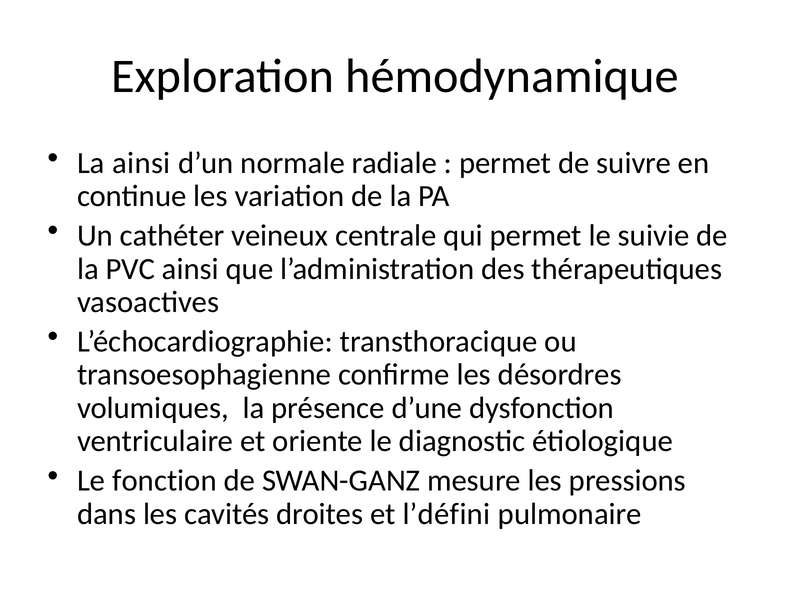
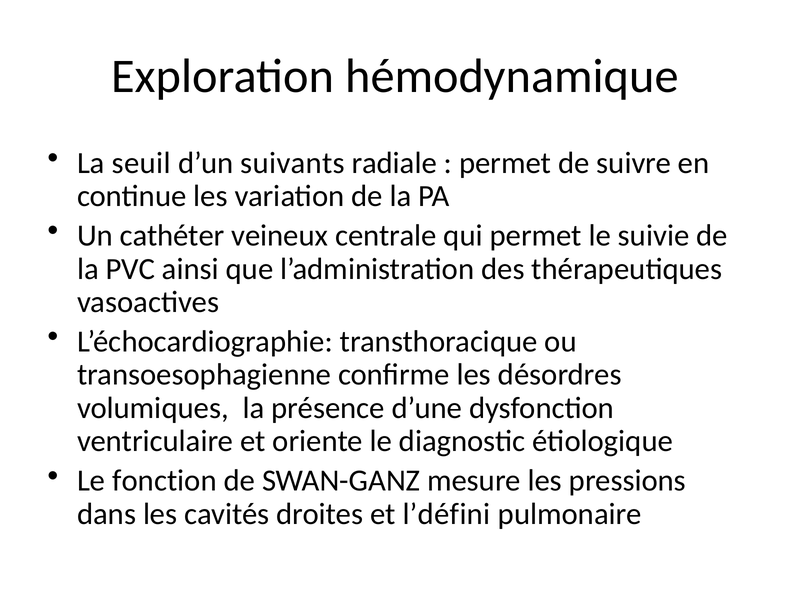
La ainsi: ainsi -> seuil (141, 163)
normale: normale -> suivants (293, 163)
